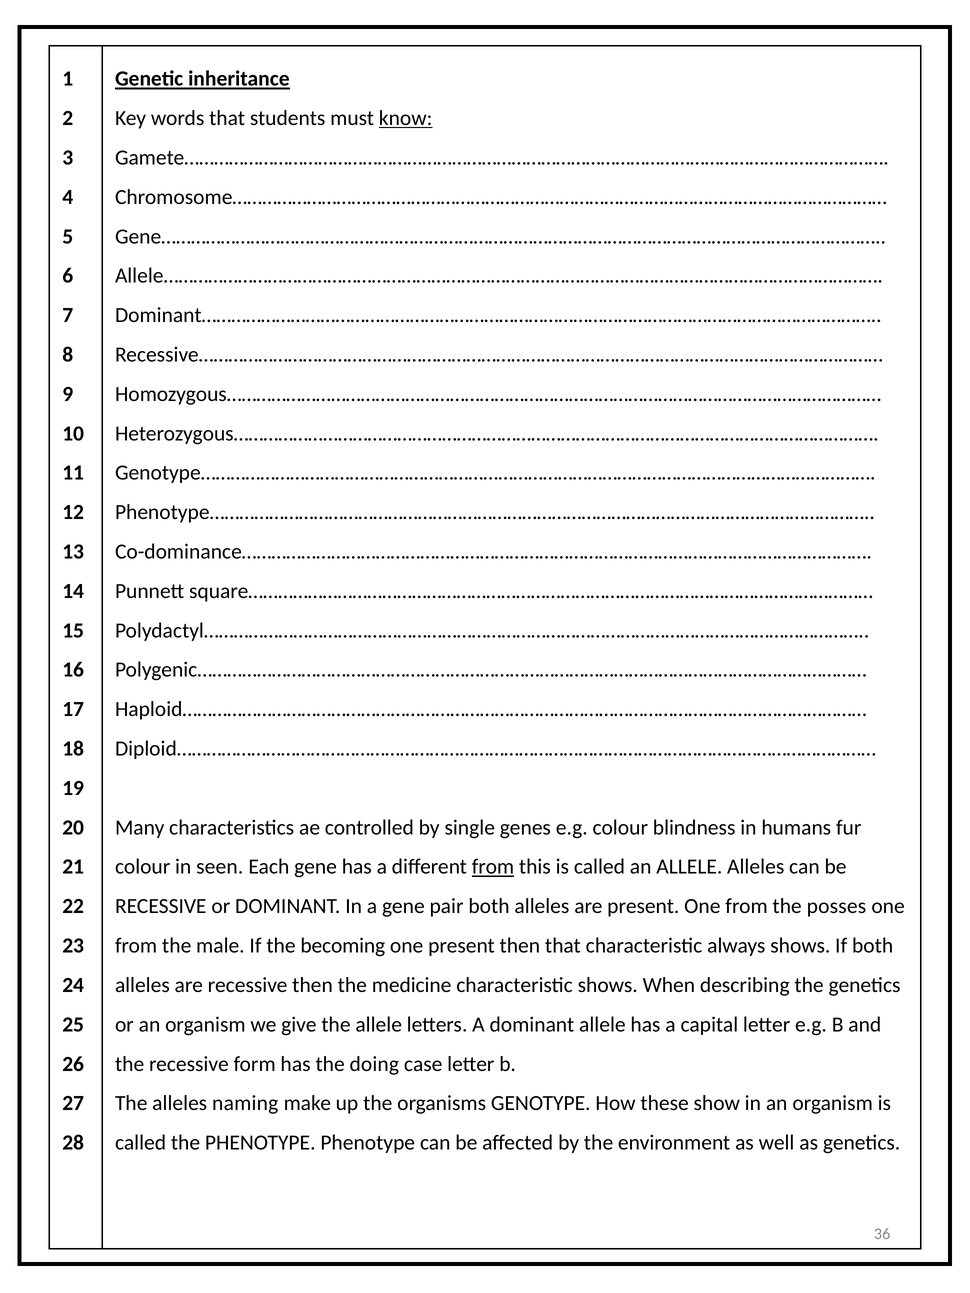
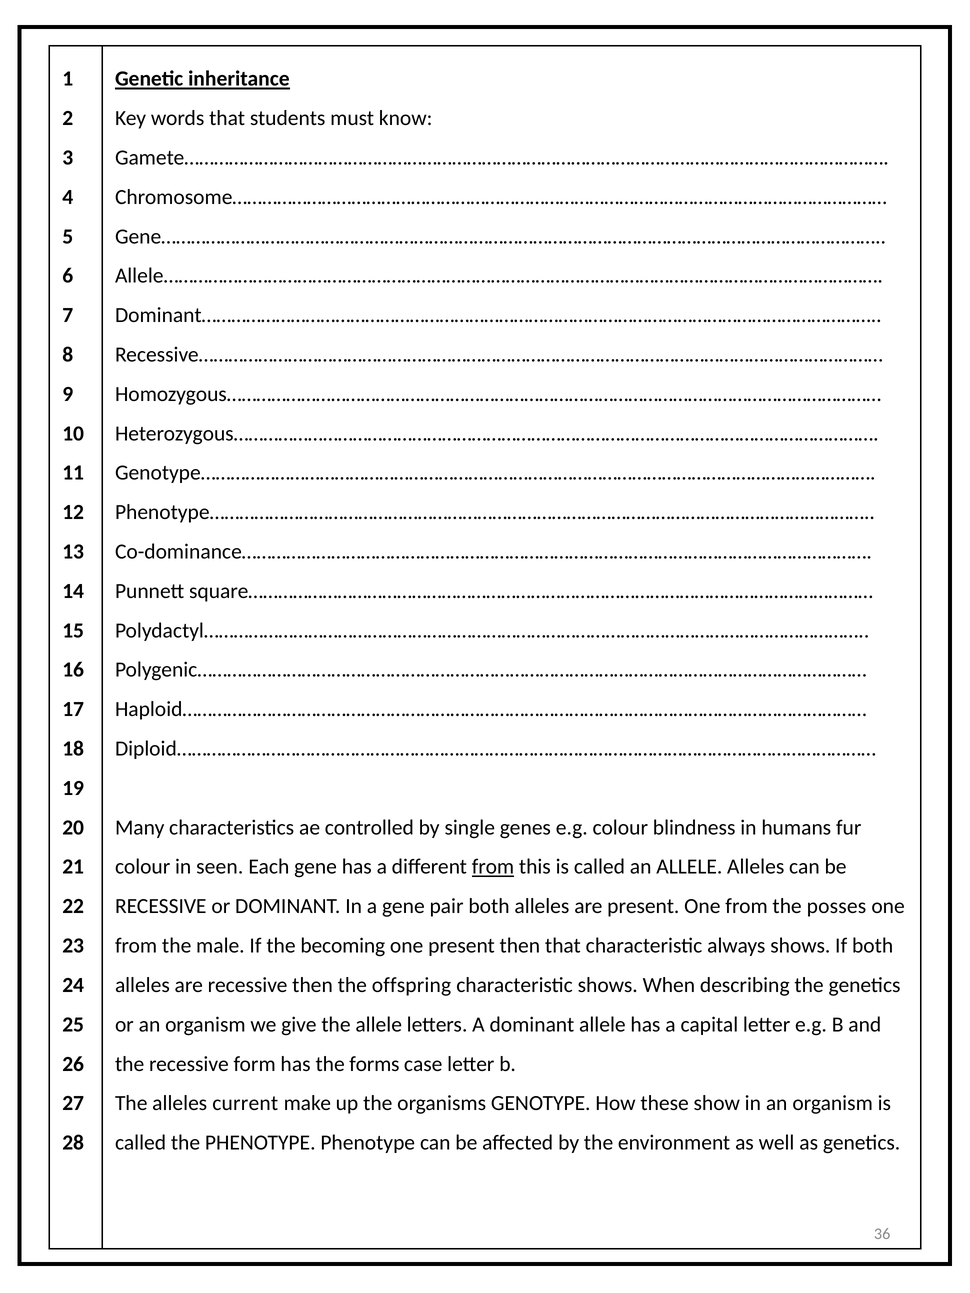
know underline: present -> none (406, 118)
medicine: medicine -> offspring (411, 985)
doing: doing -> forms (374, 1064)
naming: naming -> current (245, 1104)
